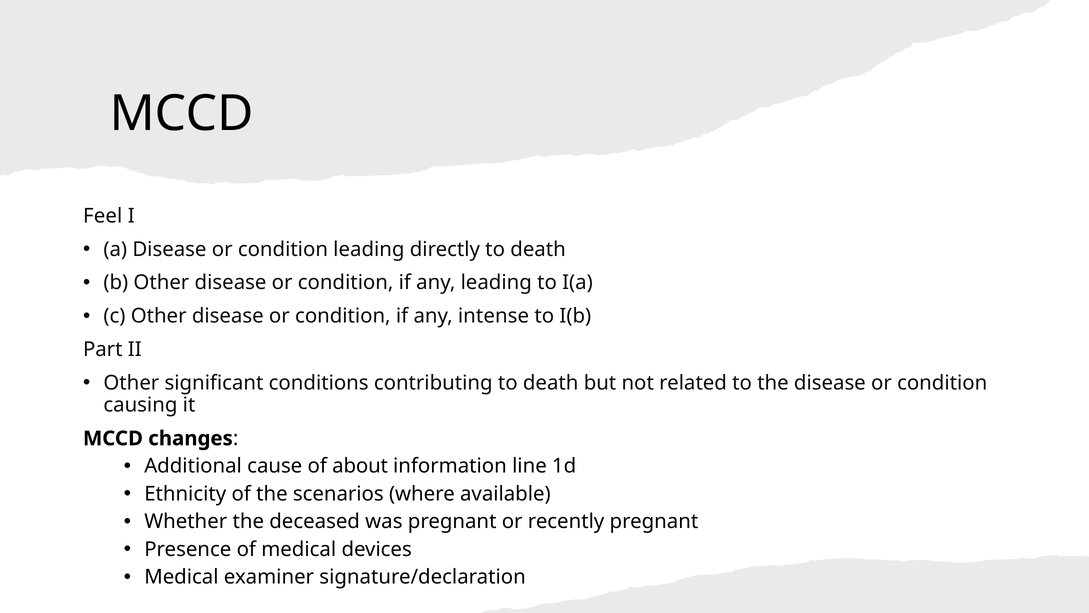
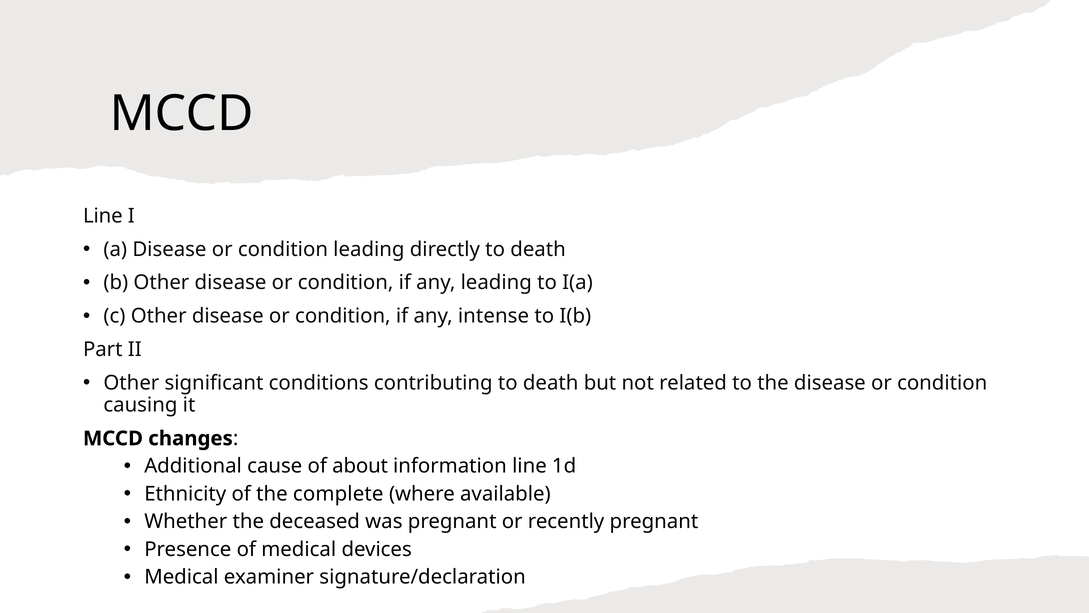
Feel: Feel -> Line (103, 216)
scenarios: scenarios -> complete (338, 494)
